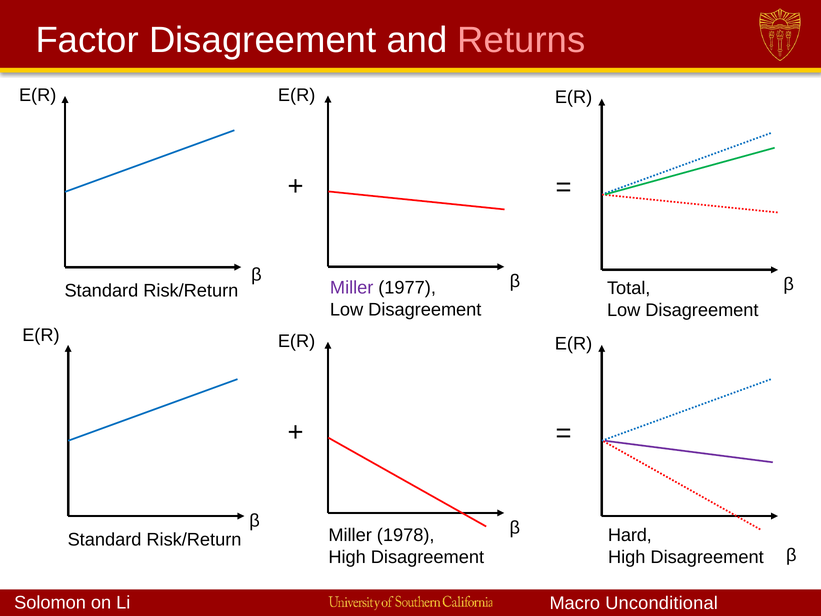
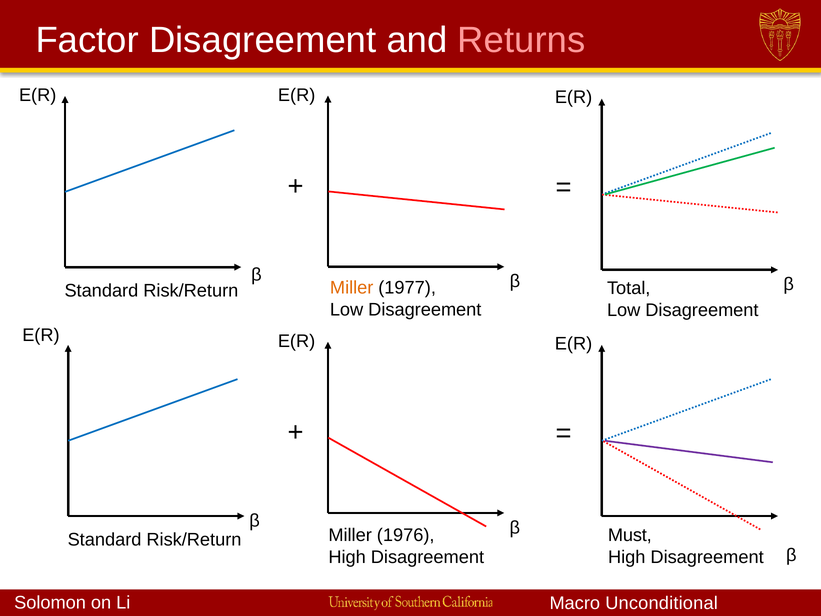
Miller colour: purple -> orange (352, 288)
1978: 1978 -> 1976 (406, 535)
Hard: Hard -> Must (630, 535)
